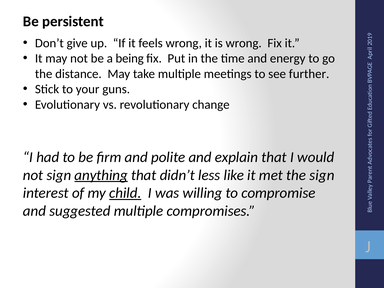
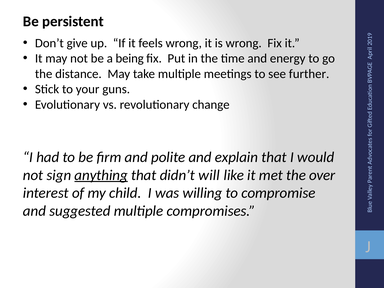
less: less -> will (209, 175)
the sign: sign -> over (322, 175)
child underline: present -> none (125, 193)
